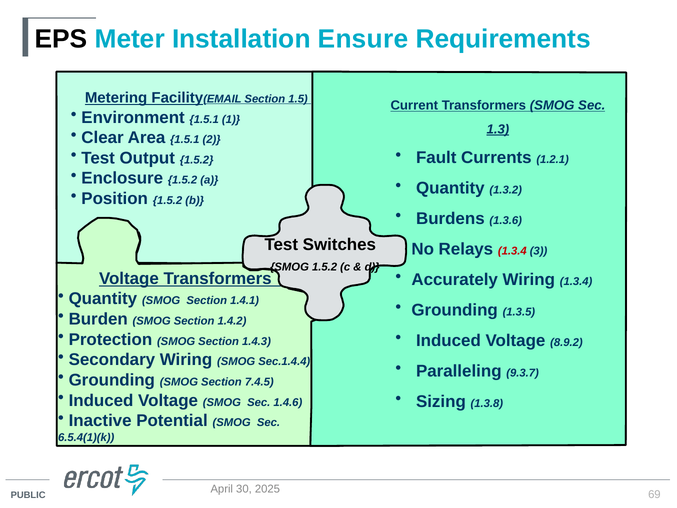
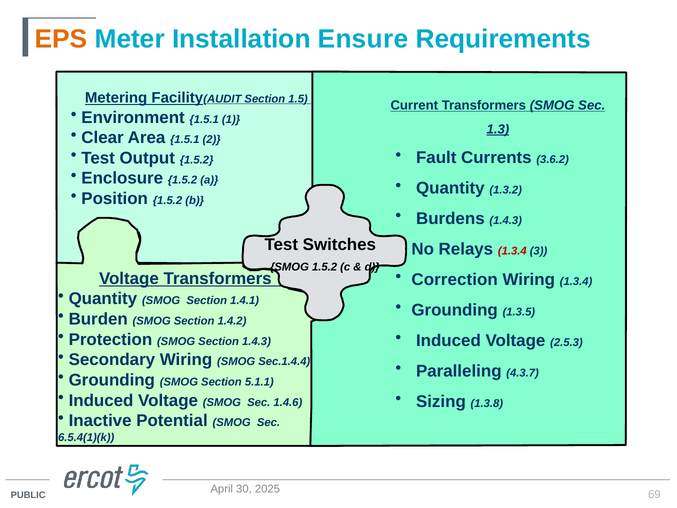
EPS colour: black -> orange (61, 39)
EMAIL: EMAIL -> AUDIT (222, 99)
1.2.1: 1.2.1 -> 3.6.2 (553, 160)
Burdens 1.3.6: 1.3.6 -> 1.4.3 (506, 220)
Accurately: Accurately -> Correction (455, 280)
8.9.2: 8.9.2 -> 2.5.3 (566, 342)
9.3.7: 9.3.7 -> 4.3.7 (523, 373)
7.4.5: 7.4.5 -> 5.1.1 (259, 382)
